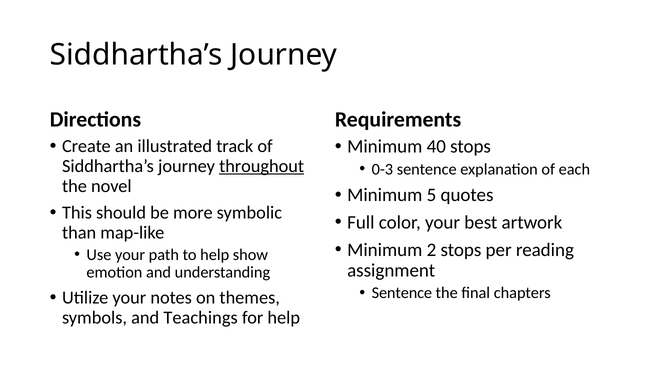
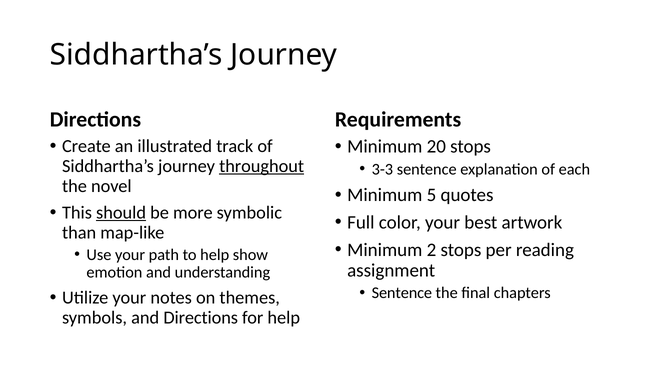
40: 40 -> 20 (436, 147)
0-3: 0-3 -> 3-3 (382, 169)
should underline: none -> present (121, 213)
and Teachings: Teachings -> Directions (201, 317)
